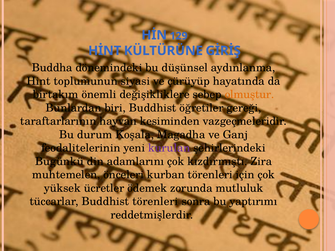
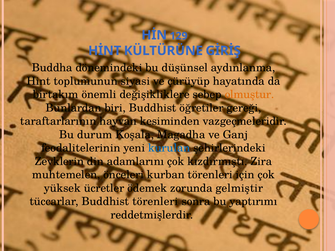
kurulan colour: purple -> blue (169, 148)
Bugünkü: Bugünkü -> Zevklerin (59, 162)
mutluluk: mutluluk -> gelmiştir (239, 188)
